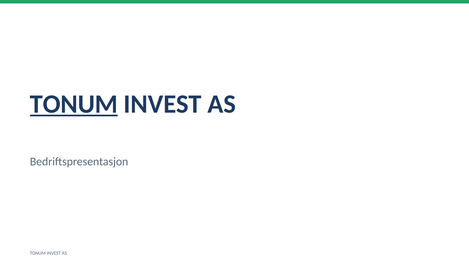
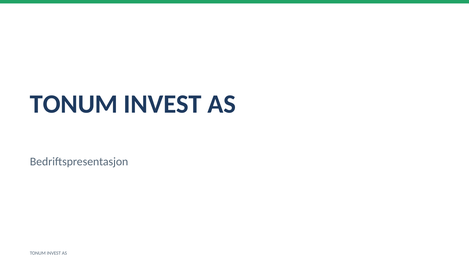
TONUM underline: present -> none (74, 104)
